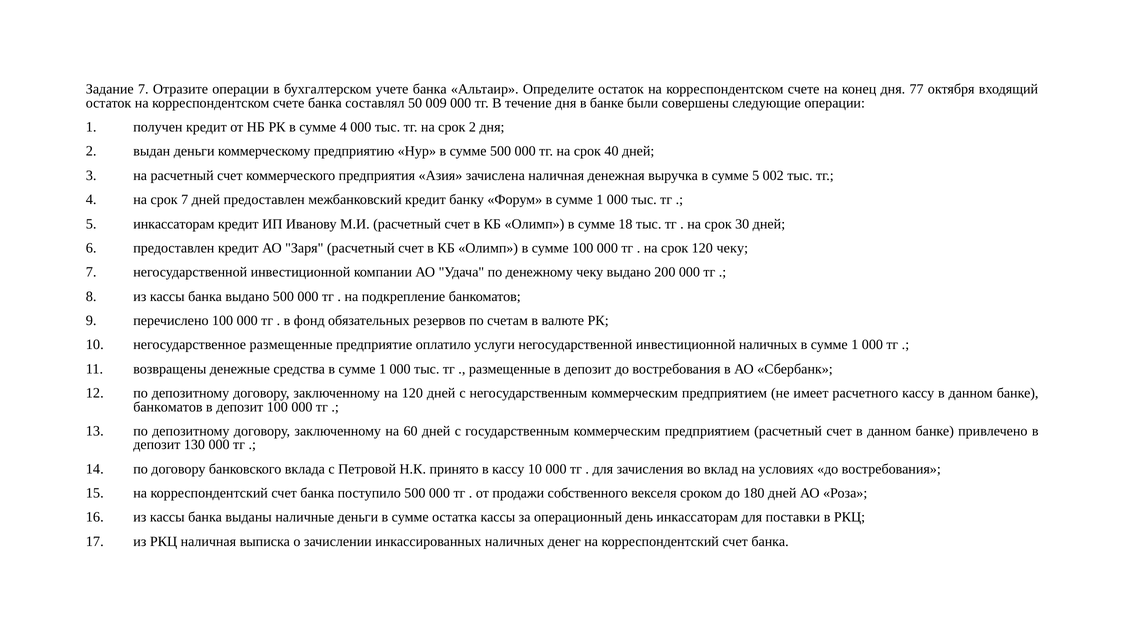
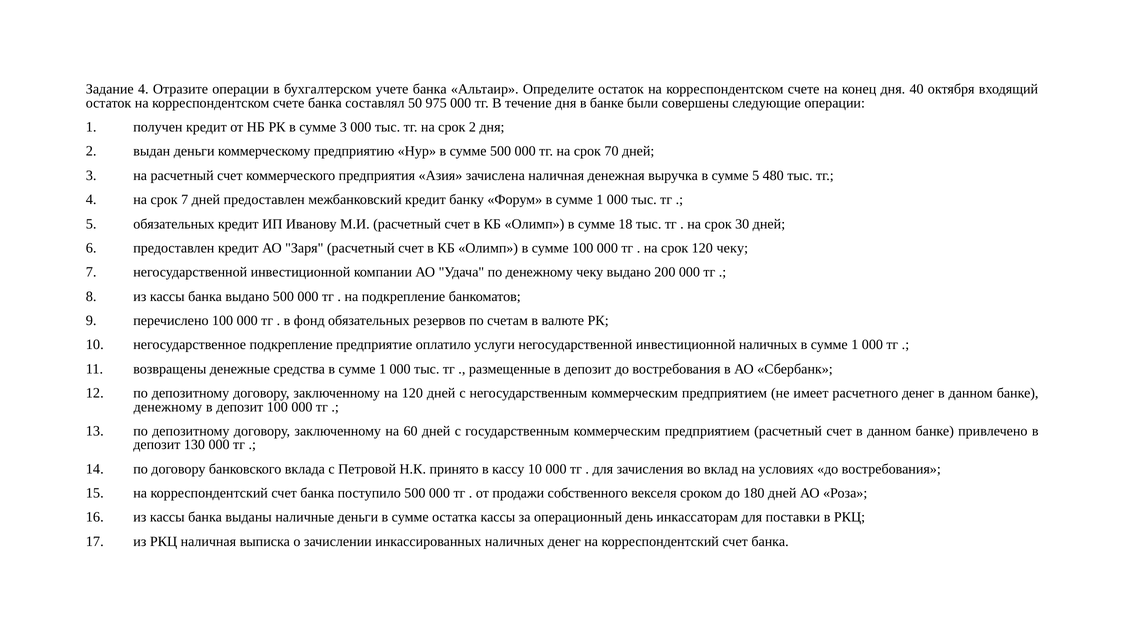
Задание 7: 7 -> 4 (143, 89)
77: 77 -> 40 (917, 89)
009: 009 -> 975 (436, 103)
сумме 4: 4 -> 3 (343, 127)
40: 40 -> 70 (612, 151)
002: 002 -> 480 (773, 176)
5 инкассаторам: инкассаторам -> обязательных (174, 224)
негосударственное размещенные: размещенные -> подкрепление (291, 345)
расчетного кассу: кассу -> денег (918, 393)
банкоматов: банкоматов -> денежному (168, 407)
